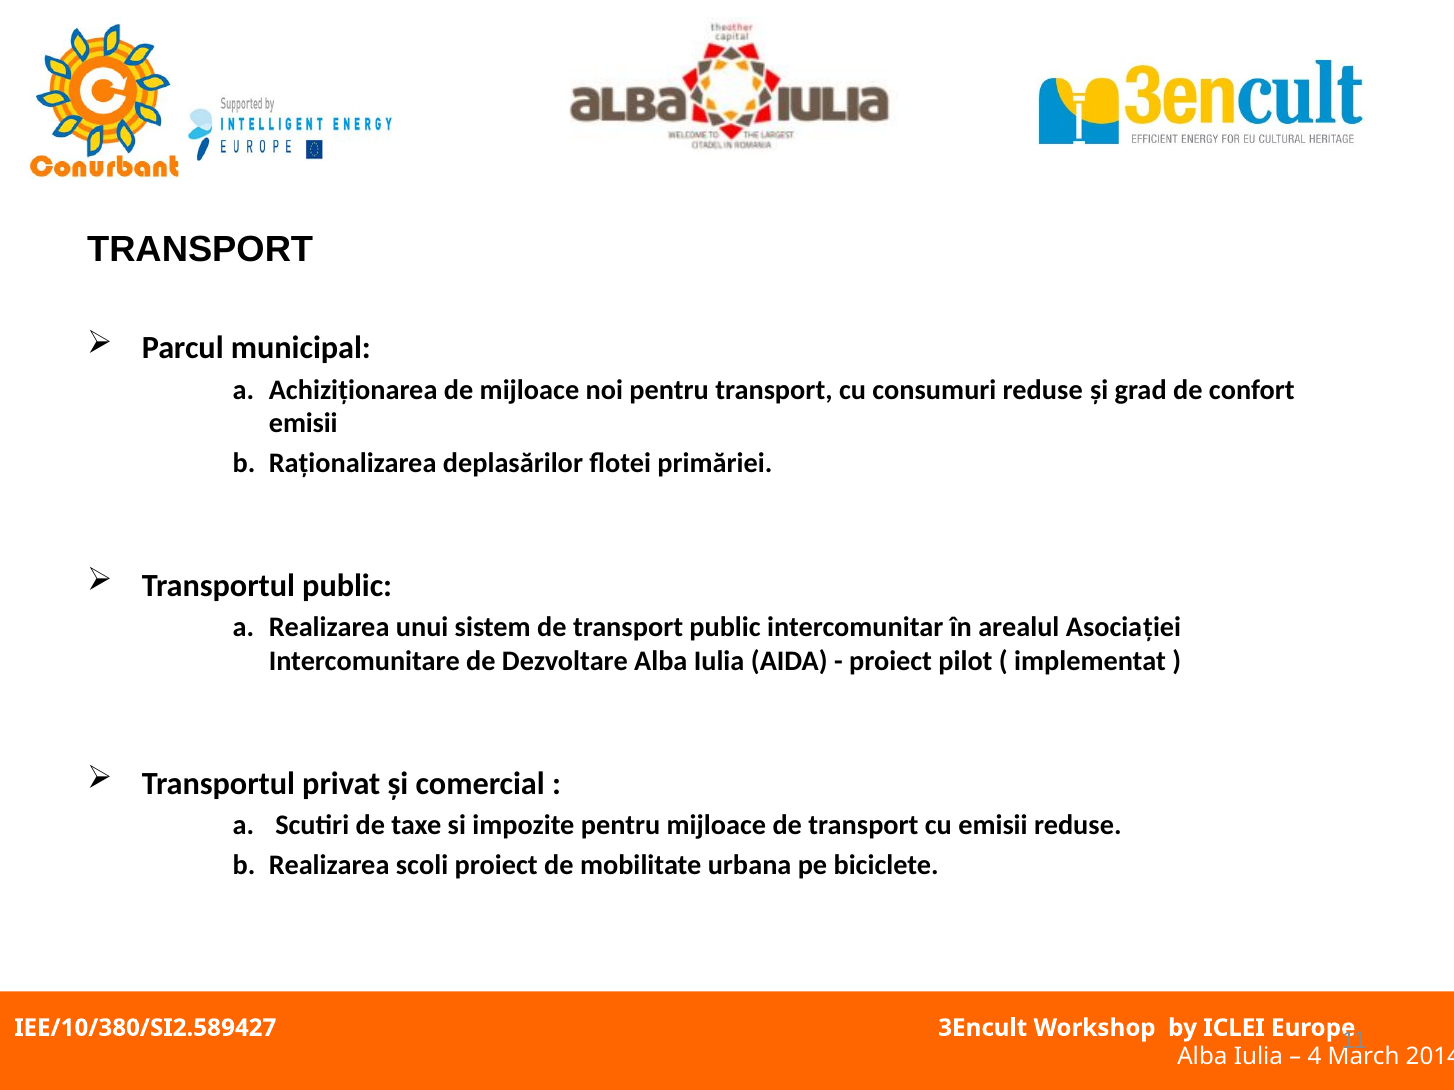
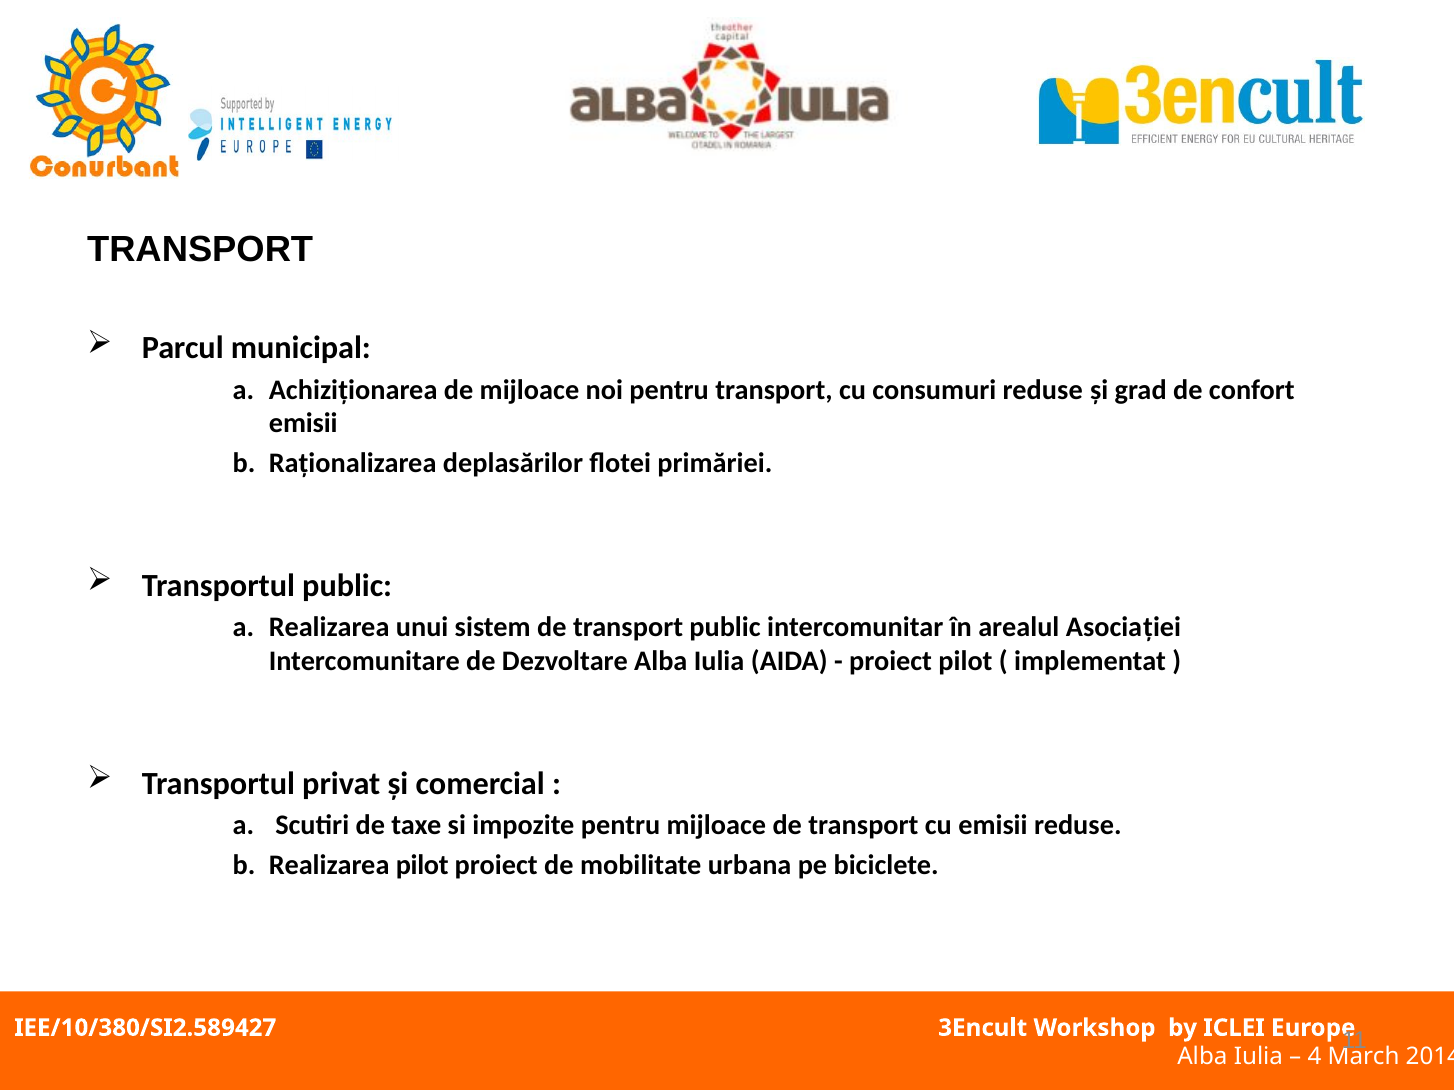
Realizarea scoli: scoli -> pilot (422, 865)
